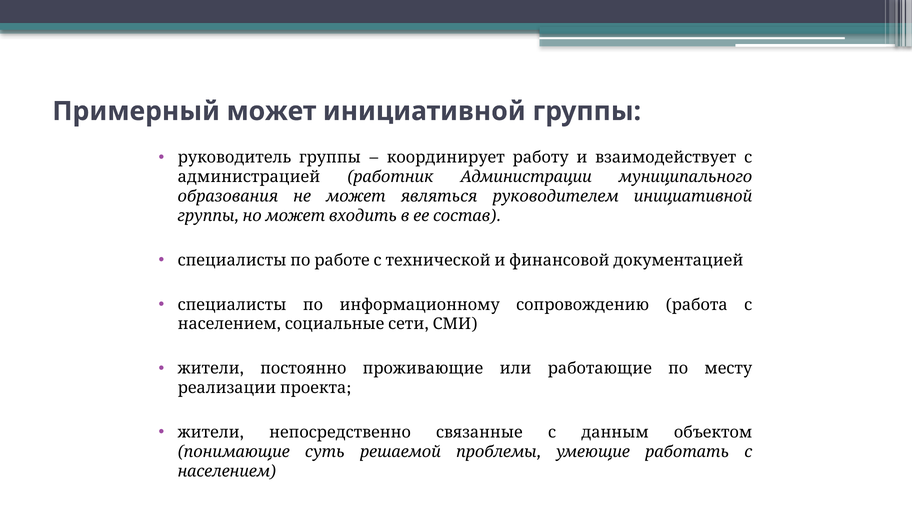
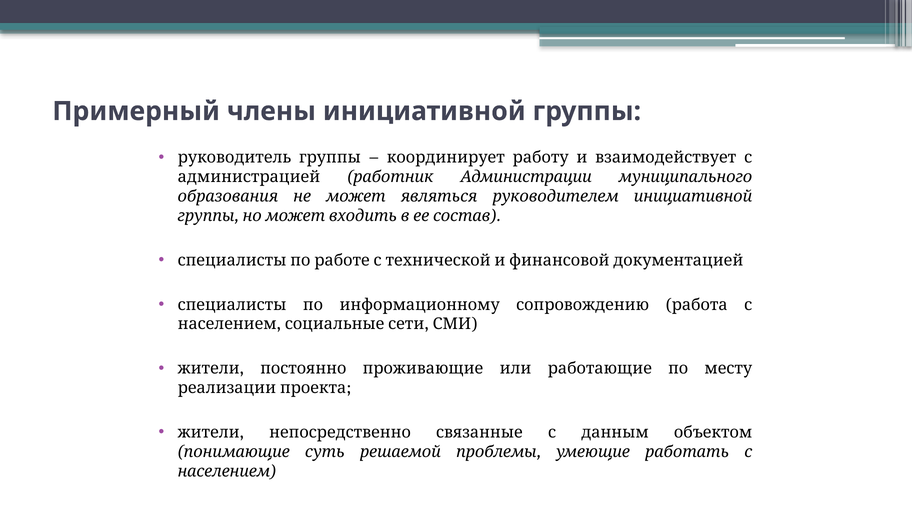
Примерный может: может -> члены (271, 111)
